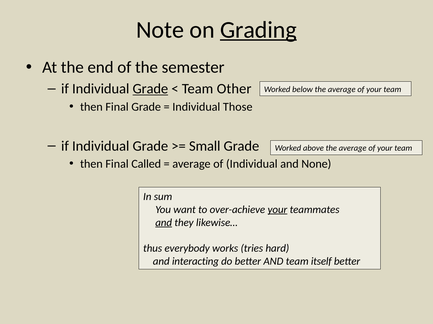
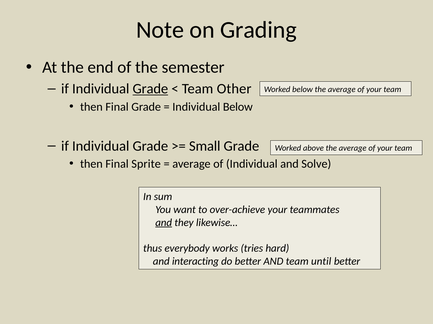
Grading underline: present -> none (258, 30)
Individual Those: Those -> Below (238, 107)
Called: Called -> Sprite (146, 164)
None: None -> Solve (316, 164)
your underline: present -> none (277, 210)
itself: itself -> until (321, 262)
